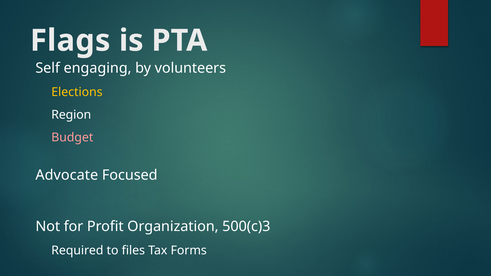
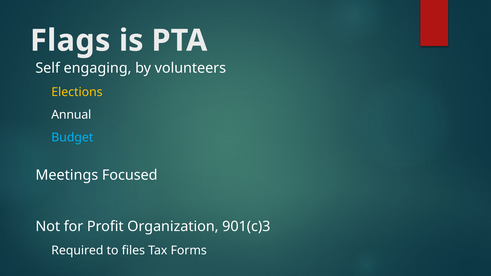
Region: Region -> Annual (71, 115)
Budget colour: pink -> light blue (72, 138)
Advocate: Advocate -> Meetings (67, 175)
500(c)3: 500(c)3 -> 901(c)3 (246, 227)
